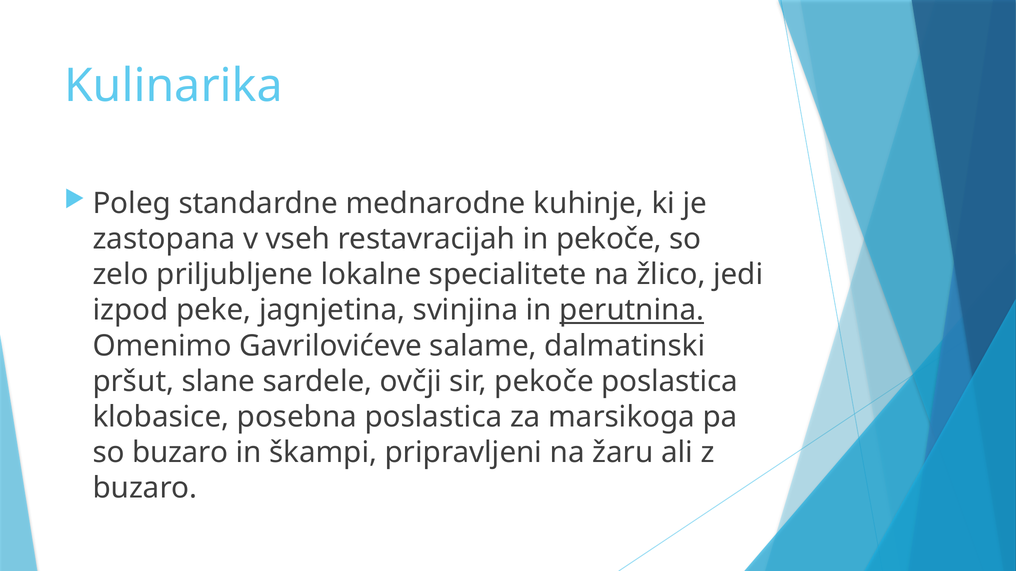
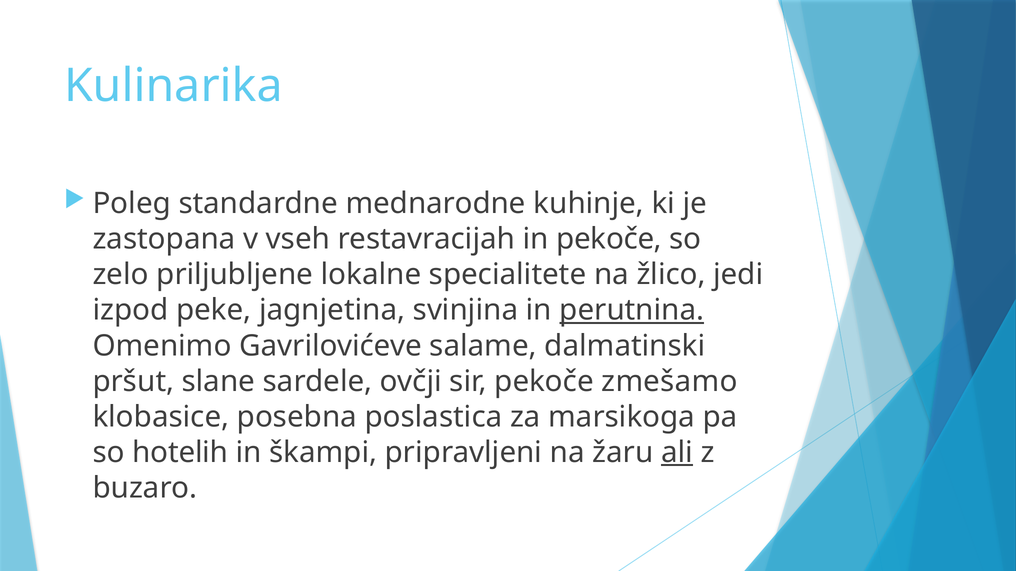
pekoče poslastica: poslastica -> zmešamo (669, 382)
so buzaro: buzaro -> hotelih (180, 453)
ali underline: none -> present (677, 453)
